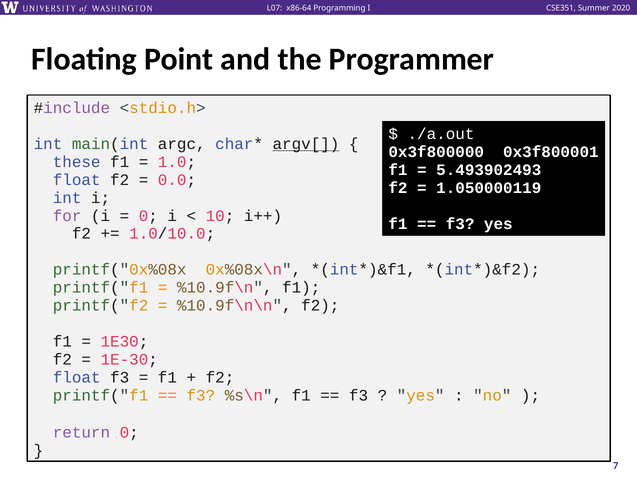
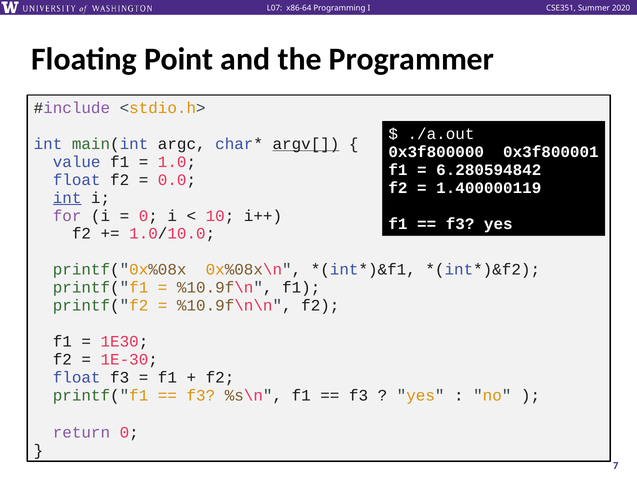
these: these -> value (77, 162)
5.493902493: 5.493902493 -> 6.280594842 (489, 170)
1.050000119: 1.050000119 -> 1.400000119 (489, 188)
int underline: none -> present (67, 198)
